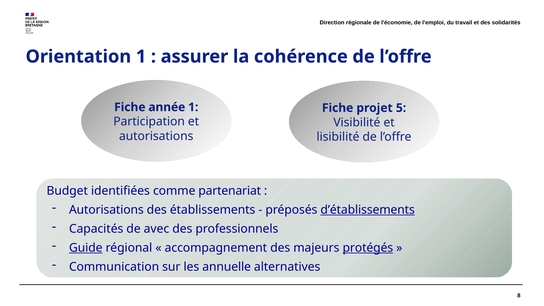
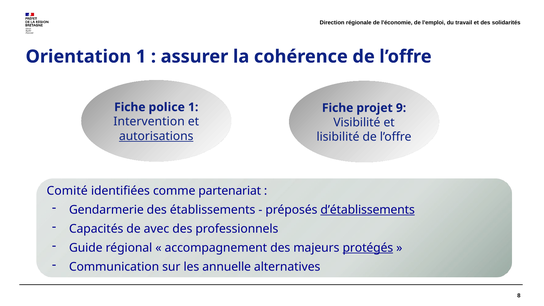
année: année -> police (167, 107)
5: 5 -> 9 (401, 108)
Participation: Participation -> Intervention (149, 122)
autorisations underline: none -> present (156, 136)
Budget: Budget -> Comité (67, 191)
Autorisations: Autorisations -> Gendarmerie (106, 210)
Guide underline: present -> none (86, 248)
